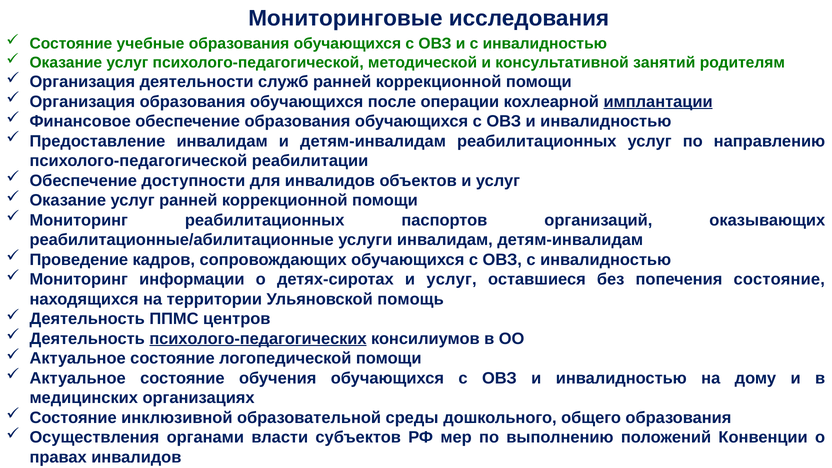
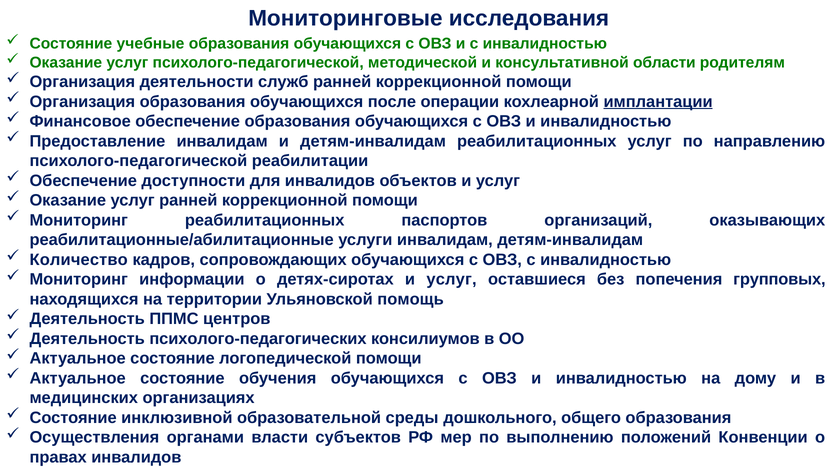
занятий: занятий -> области (664, 63)
Проведение: Проведение -> Количество (79, 260)
попечения состояние: состояние -> групповых (779, 279)
психолого-педагогических underline: present -> none (258, 339)
